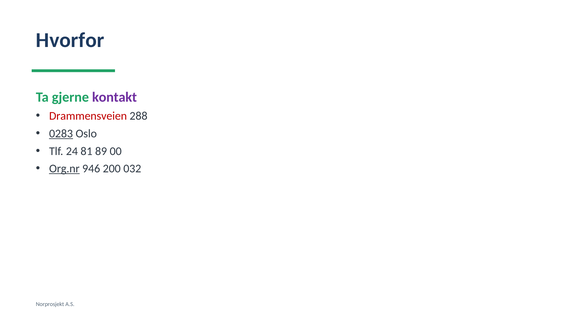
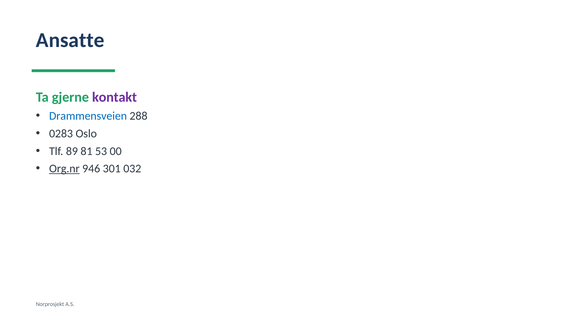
Hvorfor: Hvorfor -> Ansatte (70, 40)
Drammensveien colour: red -> blue (88, 116)
0283 underline: present -> none (61, 134)
24: 24 -> 89 (72, 151)
89: 89 -> 53 (101, 151)
200: 200 -> 301 (112, 169)
